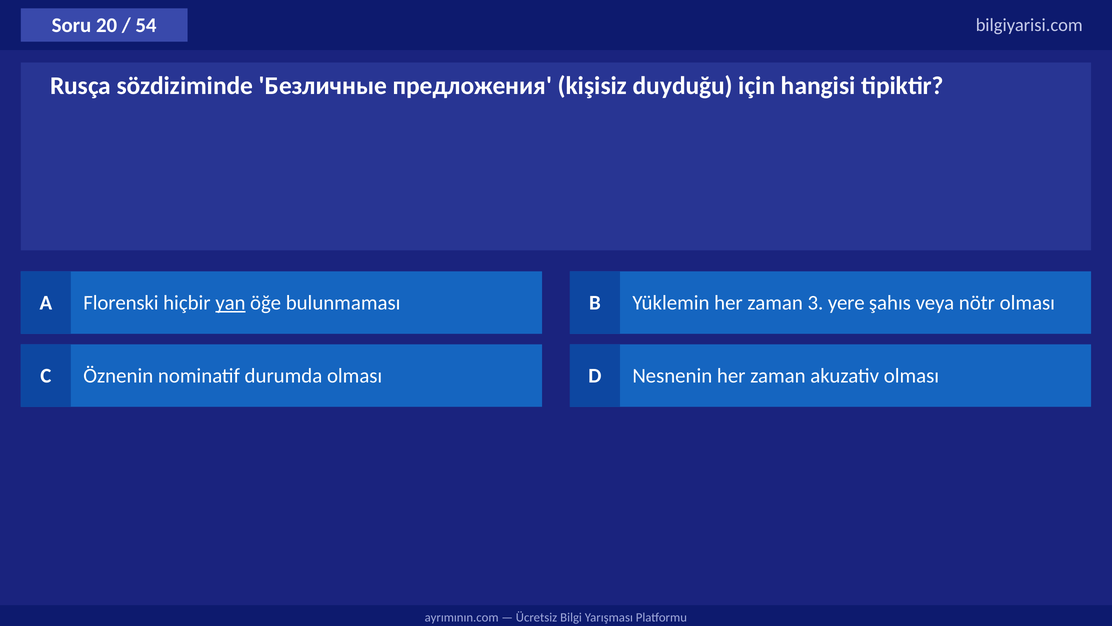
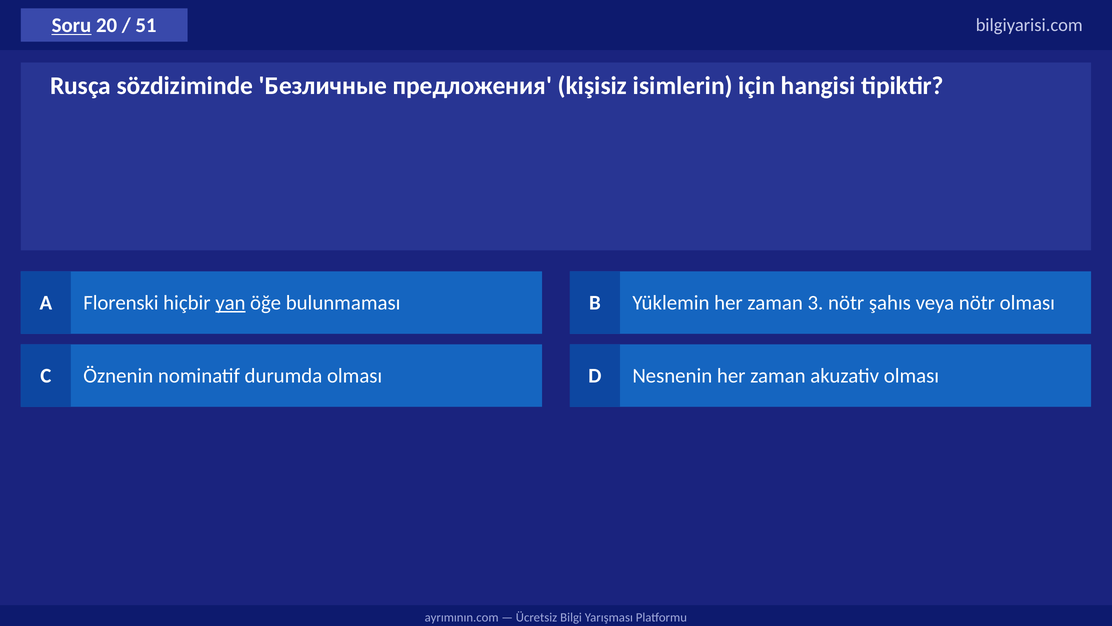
Soru underline: none -> present (72, 25)
54: 54 -> 51 (146, 25)
duyduğu: duyduğu -> isimlerin (683, 86)
3 yere: yere -> nötr (846, 303)
